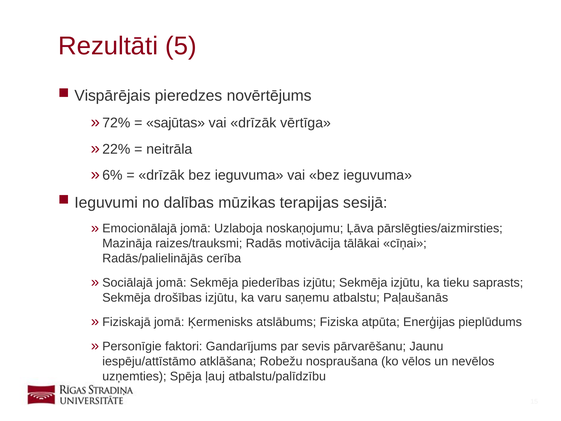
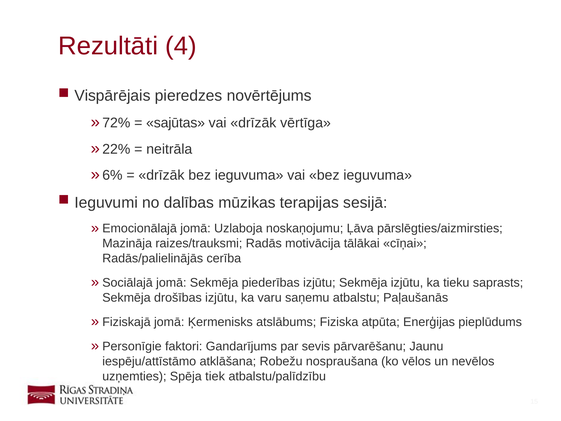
5: 5 -> 4 (181, 46)
ļauj: ļauj -> tiek (215, 376)
